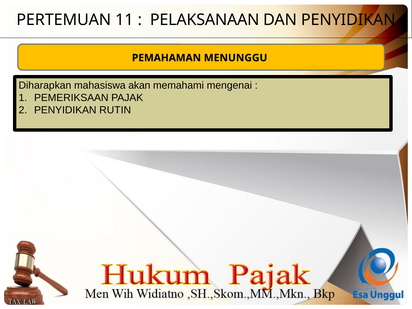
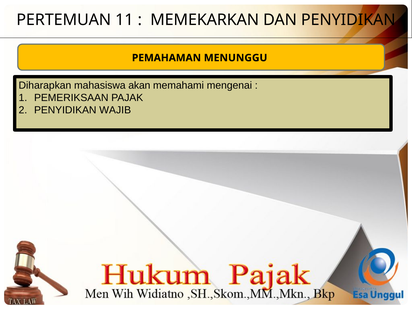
PELAKSANAAN: PELAKSANAAN -> MEMEKARKAN (205, 20)
RUTIN: RUTIN -> WAJIB (115, 110)
